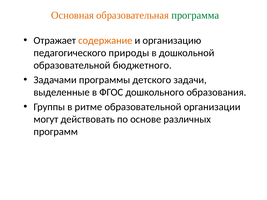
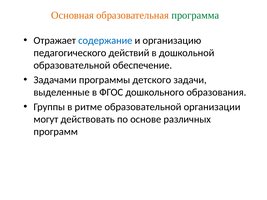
содержание colour: orange -> blue (105, 40)
природы: природы -> действий (129, 53)
бюджетного: бюджетного -> обеспечение (142, 65)
